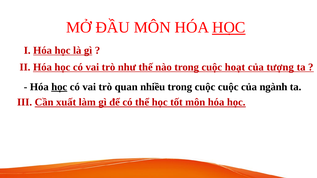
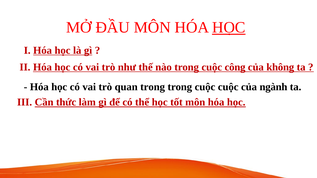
hoạt: hoạt -> công (235, 67)
tượng: tượng -> không (280, 67)
học underline: present -> none (59, 87)
quan nhiều: nhiều -> trong (153, 87)
xuất: xuất -> thức (66, 102)
